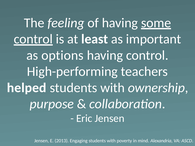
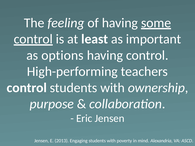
helped: helped -> control (27, 88)
